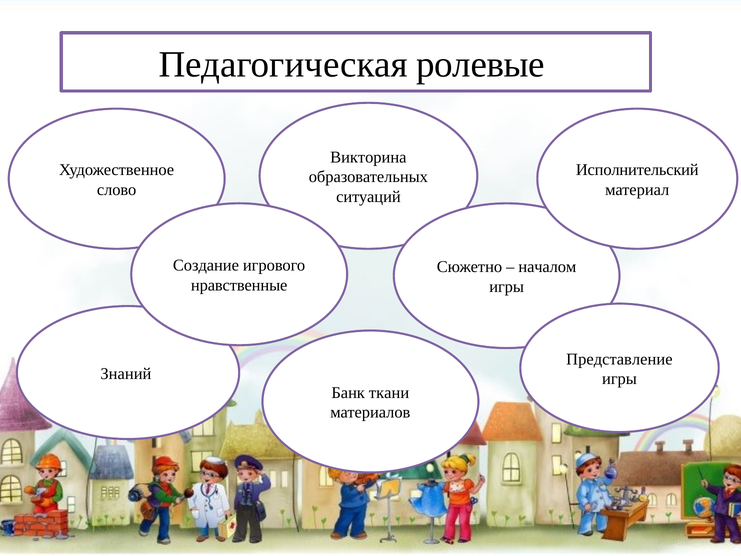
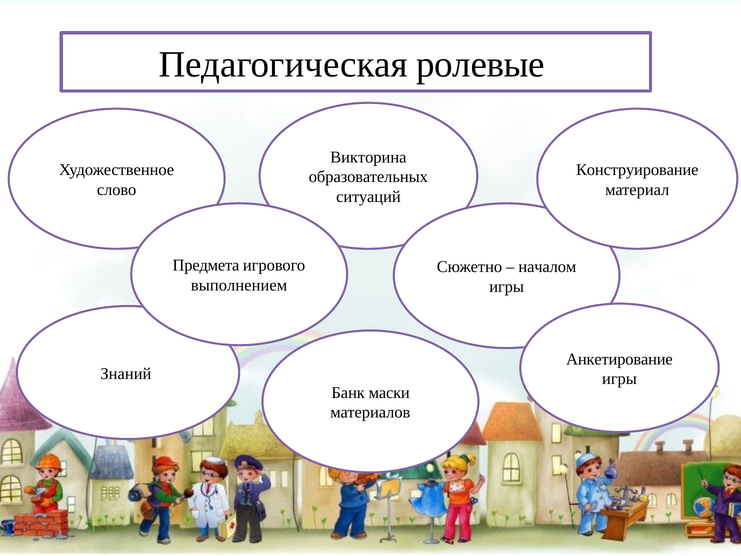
Исполнительский: Исполнительский -> Конструирование (637, 170)
Создание: Создание -> Предмета (206, 265)
нравственные: нравственные -> выполнением (239, 285)
Представление: Представление -> Анкетирование (619, 359)
ткани: ткани -> маски (389, 393)
